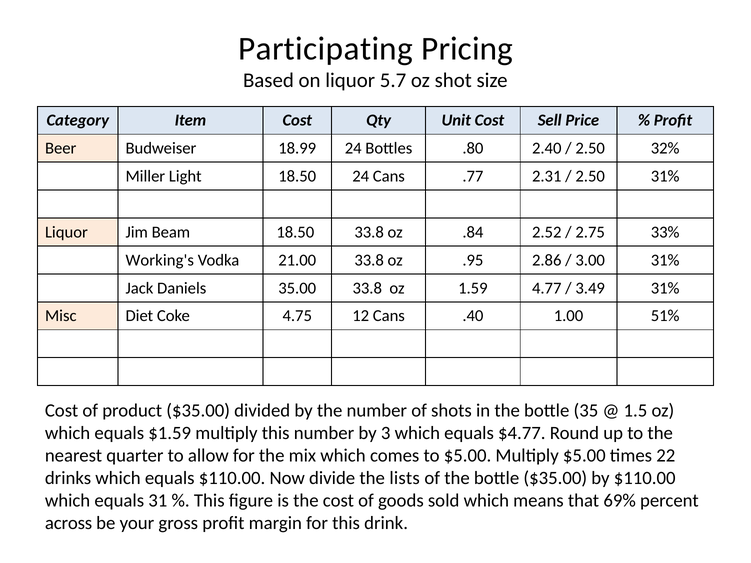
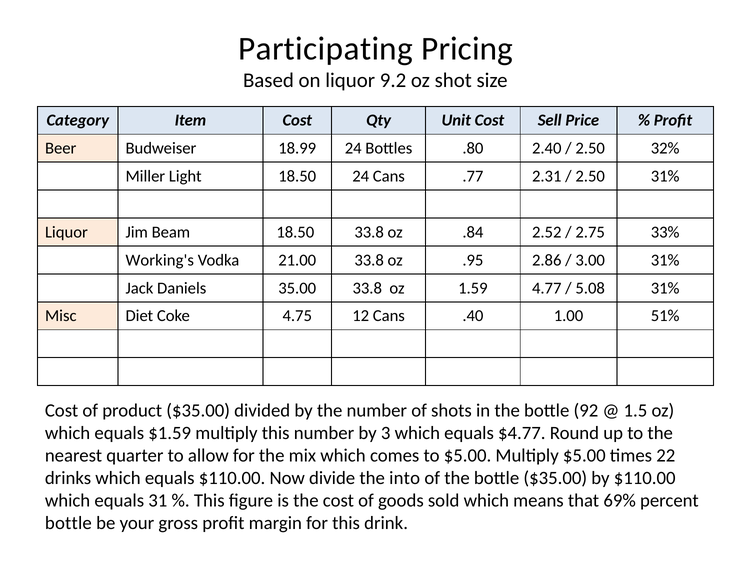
5.7: 5.7 -> 9.2 (393, 80)
3.49: 3.49 -> 5.08 (590, 288)
35: 35 -> 92 (586, 411)
lists: lists -> into (405, 478)
across: across -> bottle (68, 523)
